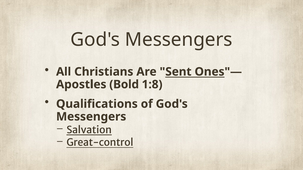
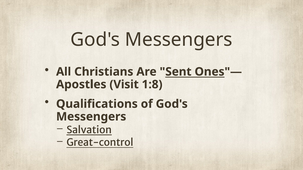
Bold: Bold -> Visit (124, 85)
